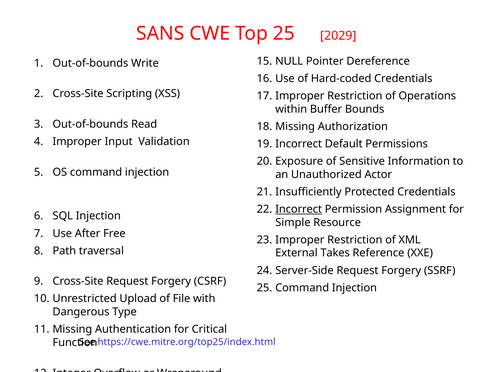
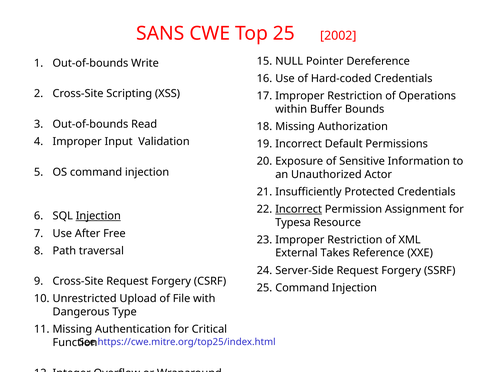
2029: 2029 -> 2002 (338, 36)
Injection underline: none -> present (98, 216)
Simple: Simple -> Typesa (293, 222)
